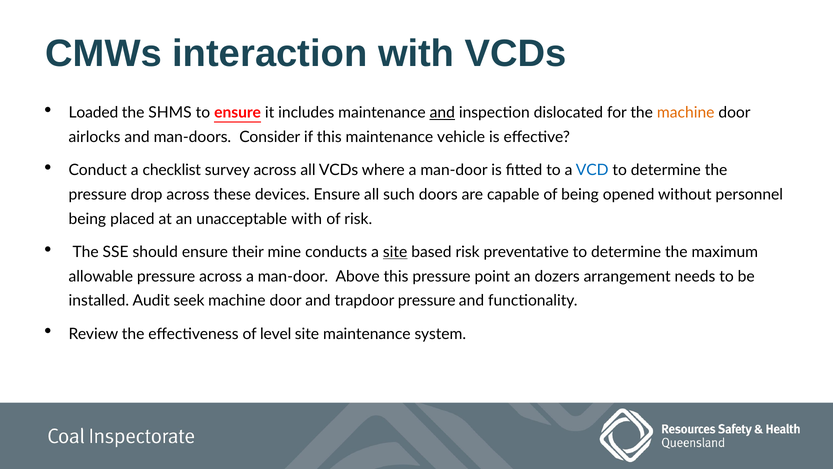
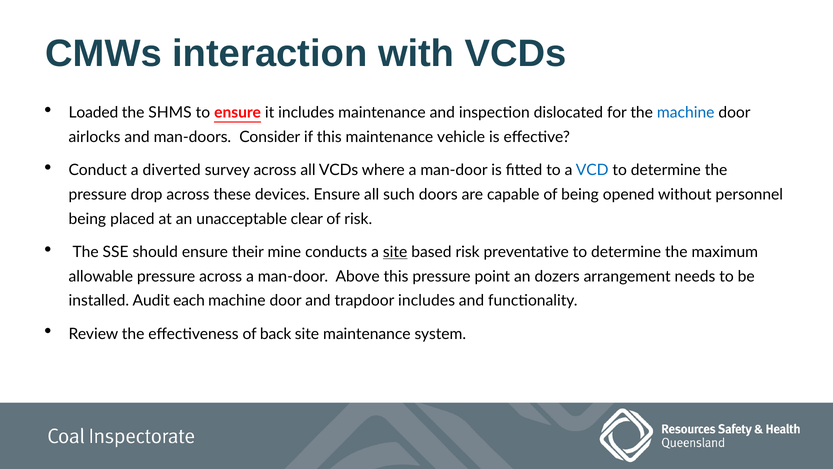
and underline: present -> none (442, 113)
machine colour: orange -> blue (686, 113)
checklist: checklist -> diverted (172, 170)
unacceptable with: with -> clear (307, 219)
seek: seek -> each (189, 301)
trapdoor pressure: pressure -> includes (427, 301)
level: level -> back (276, 334)
